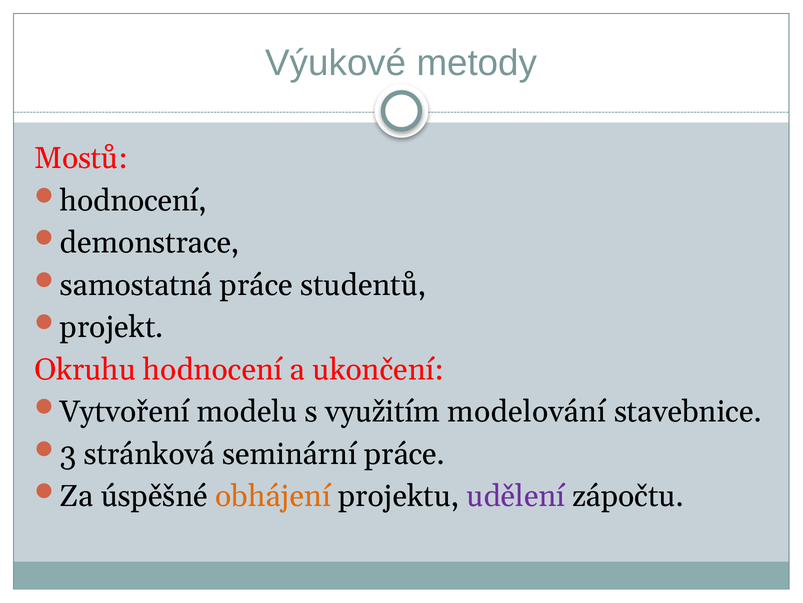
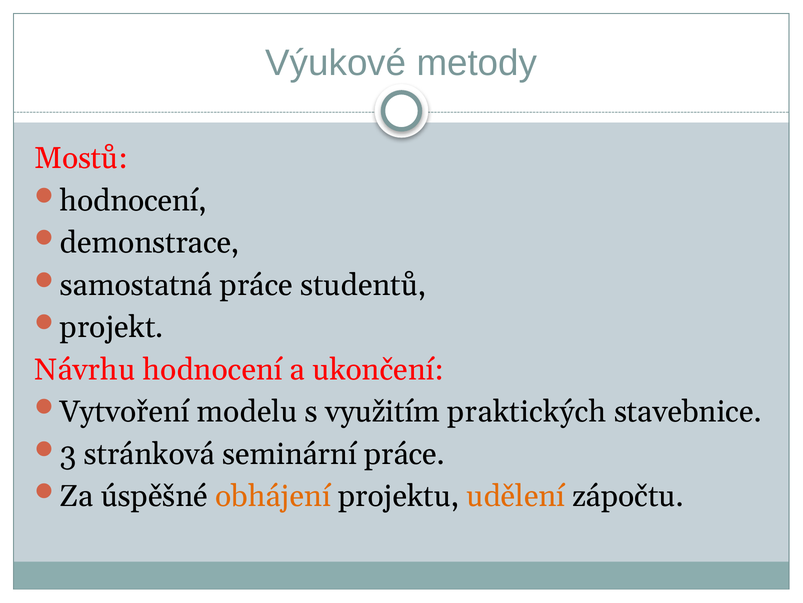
Okruhu: Okruhu -> Návrhu (85, 369)
modelování: modelování -> praktických (527, 411)
udělení colour: purple -> orange (516, 496)
